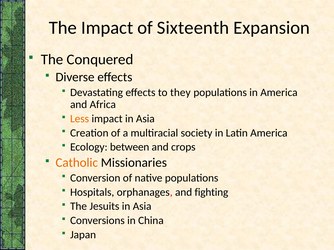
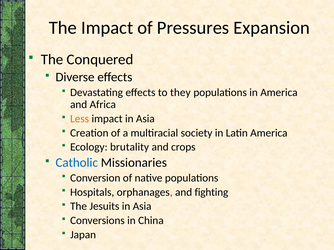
Sixteenth: Sixteenth -> Pressures (193, 28)
between: between -> brutality (130, 147)
Catholic colour: orange -> blue (77, 163)
